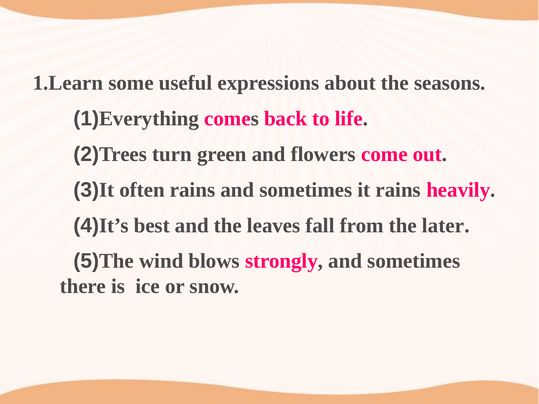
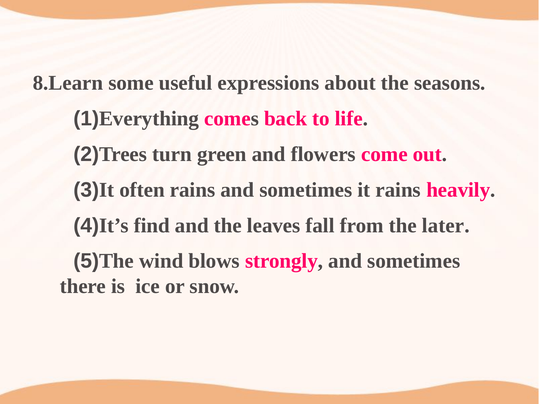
1.Learn: 1.Learn -> 8.Learn (68, 83)
best: best -> find (152, 226)
